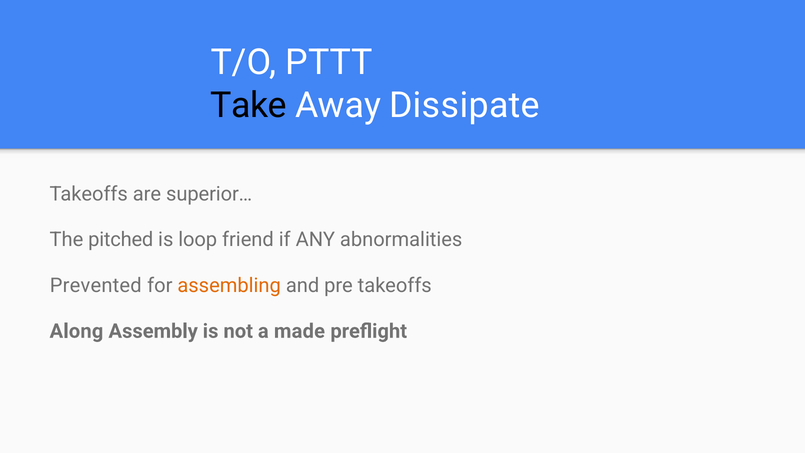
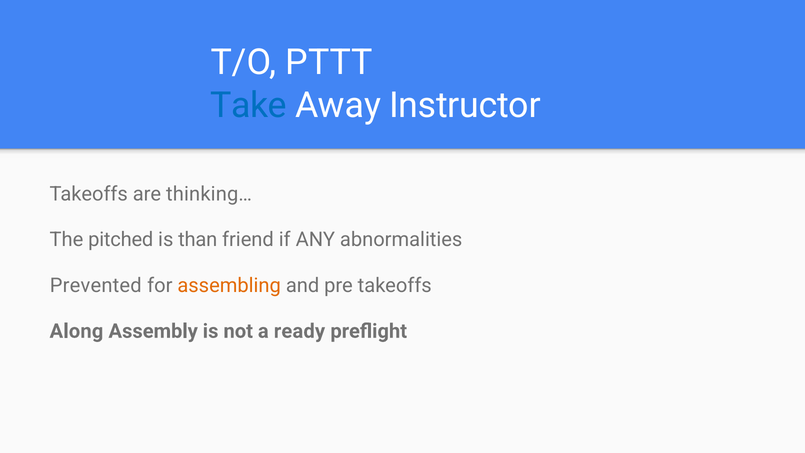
Take colour: black -> blue (249, 106)
Dissipate: Dissipate -> Instructor (465, 106)
superior…: superior… -> thinking… (209, 194)
loop: loop -> than (198, 240)
made: made -> ready (299, 331)
